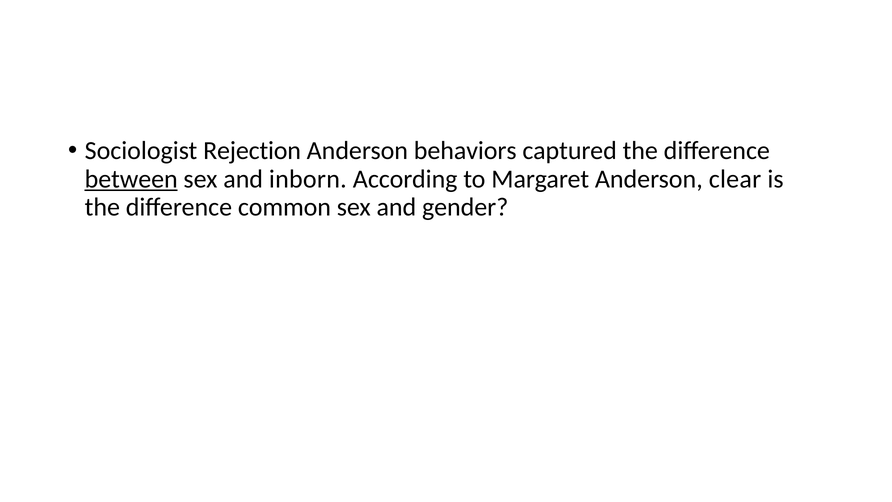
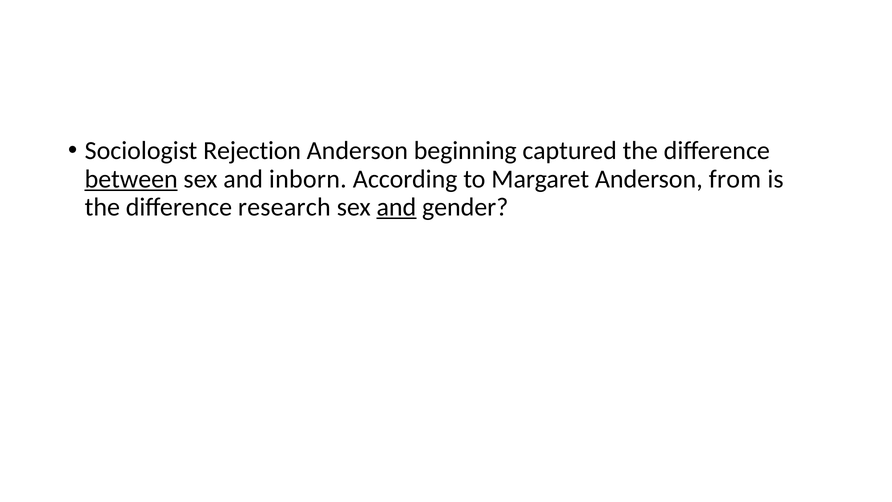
behaviors: behaviors -> beginning (465, 151)
clear: clear -> from (735, 179)
common: common -> research (284, 207)
and underline: none -> present (396, 207)
